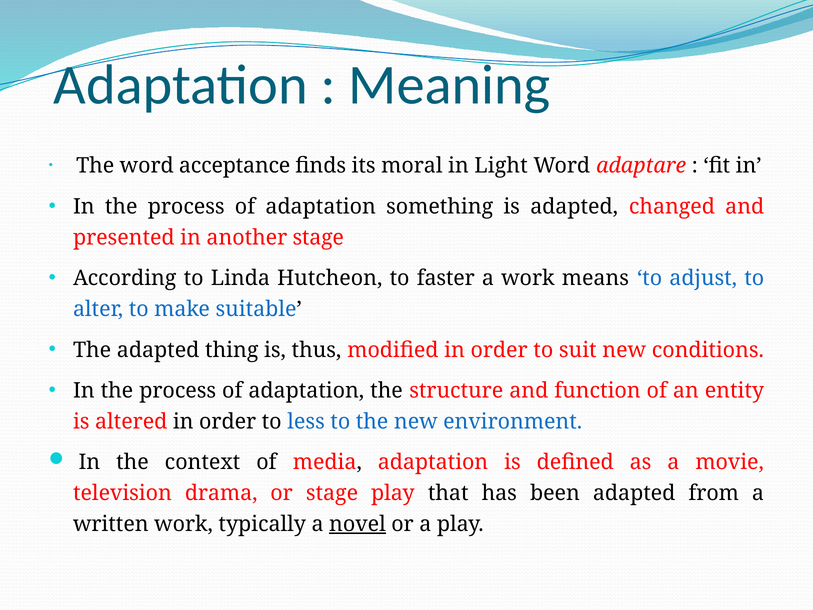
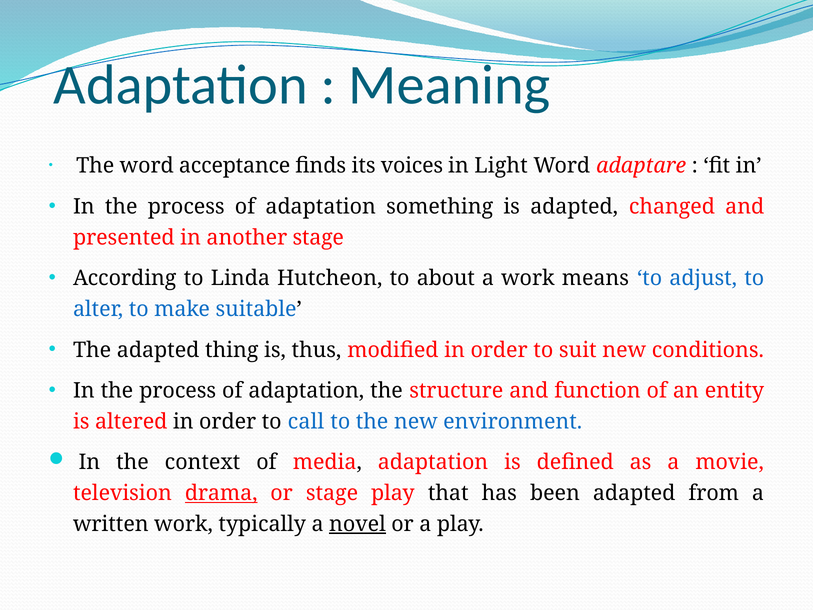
moral: moral -> voices (412, 166)
faster: faster -> about (446, 278)
less: less -> call (306, 421)
drama underline: none -> present (221, 493)
